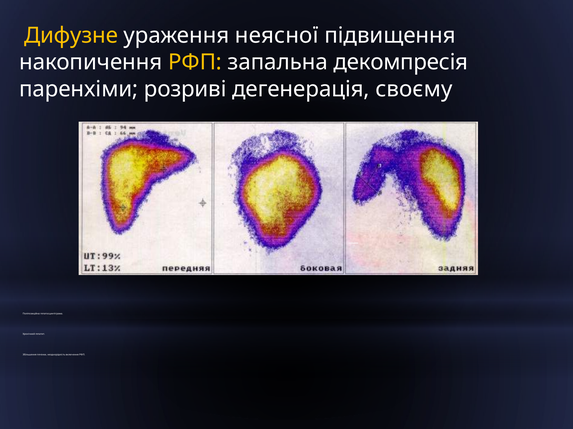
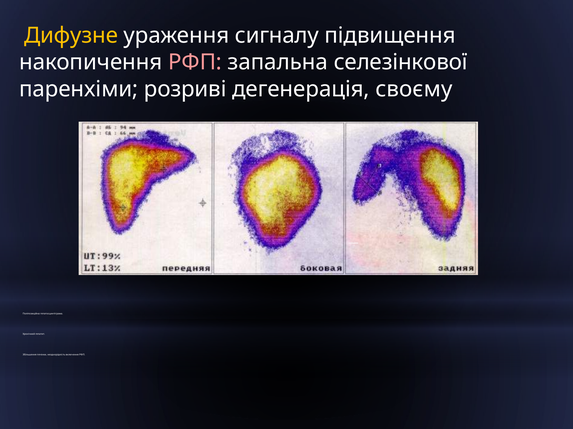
неясної: неясної -> сигналу (277, 36)
РФП colour: yellow -> pink (195, 62)
декомпресія: декомпресія -> селезінкової (401, 62)
